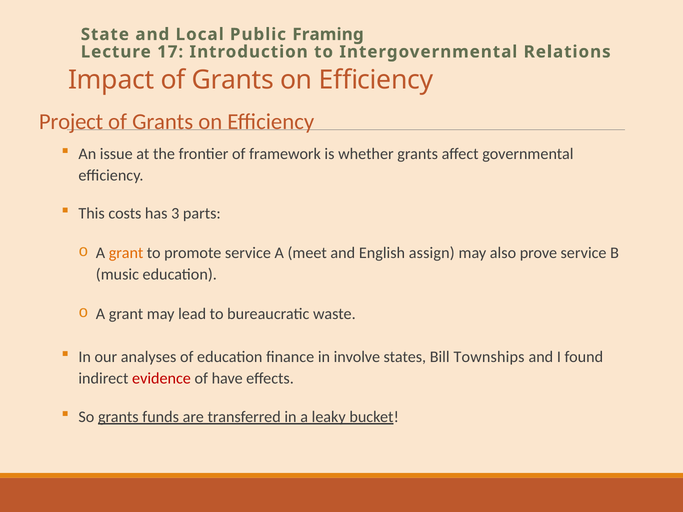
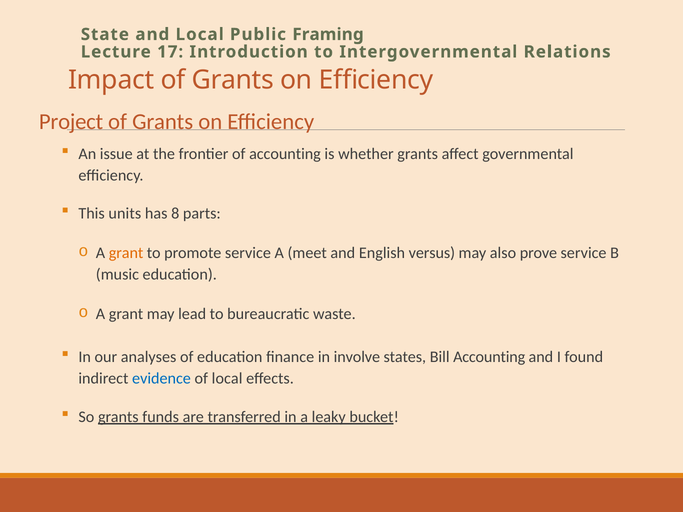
of framework: framework -> accounting (285, 154)
costs: costs -> units (125, 214)
3: 3 -> 8 (175, 214)
assign: assign -> versus (432, 253)
Bill Townships: Townships -> Accounting (489, 357)
evidence colour: red -> blue (161, 379)
of have: have -> local (227, 379)
